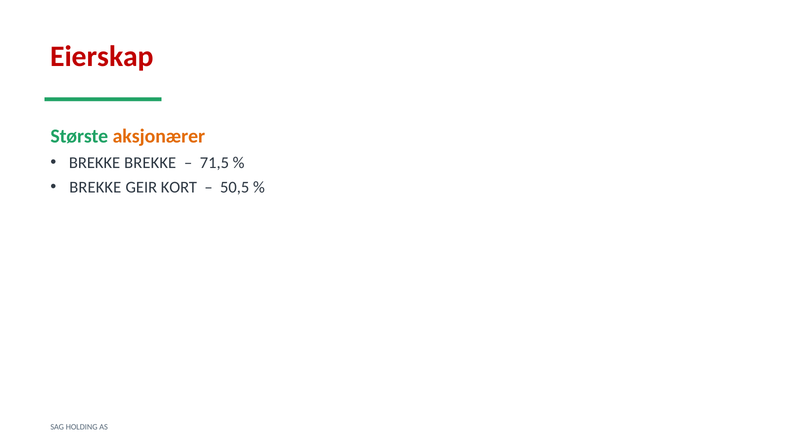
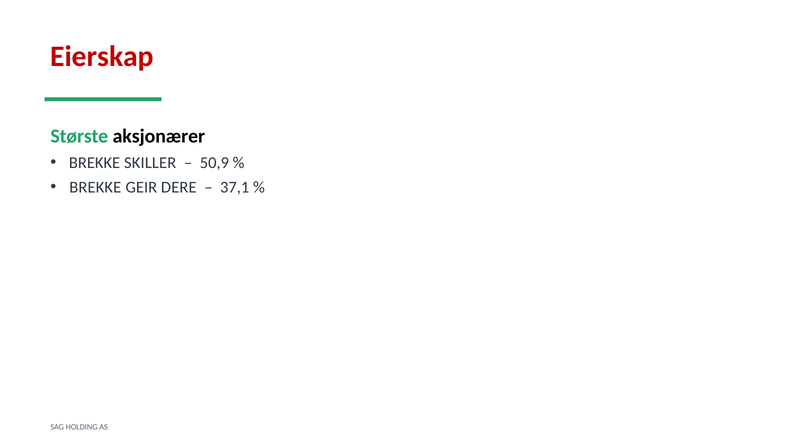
aksjonærer colour: orange -> black (159, 136)
BREKKE BREKKE: BREKKE -> SKILLER (150, 163)
71,5: 71,5 -> 50,9 (214, 163)
KORT: KORT -> DERE (179, 188)
50,5: 50,5 -> 37,1 (235, 188)
